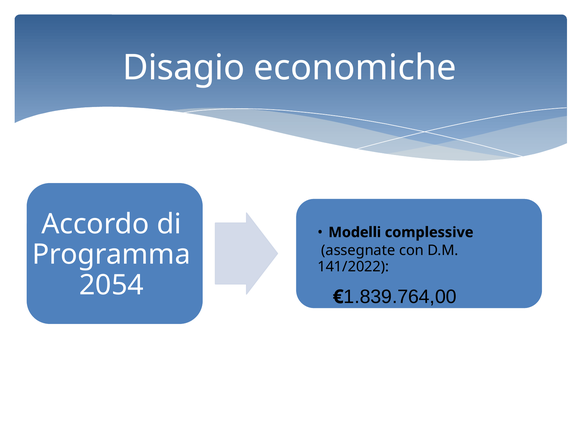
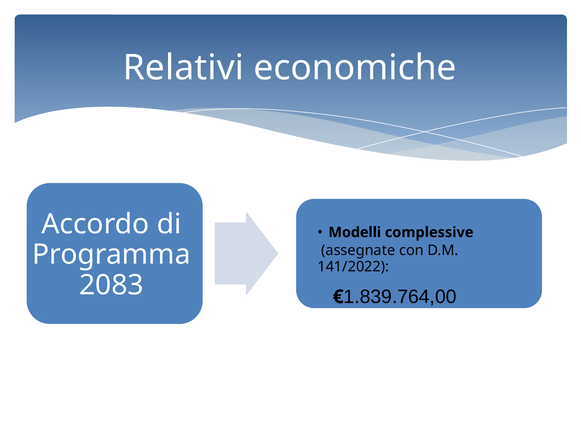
Disagio: Disagio -> Relativi (183, 68)
2054: 2054 -> 2083 (111, 285)
